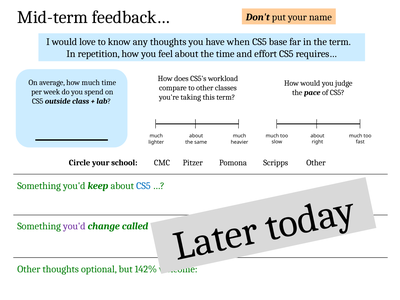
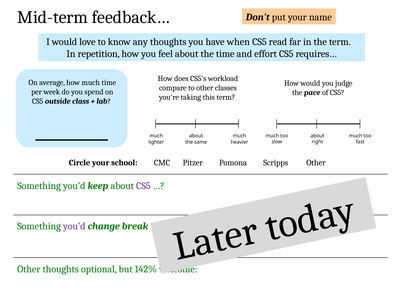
base: base -> read (278, 42)
CS5 colour: blue -> purple (143, 186)
called: called -> break (135, 226)
